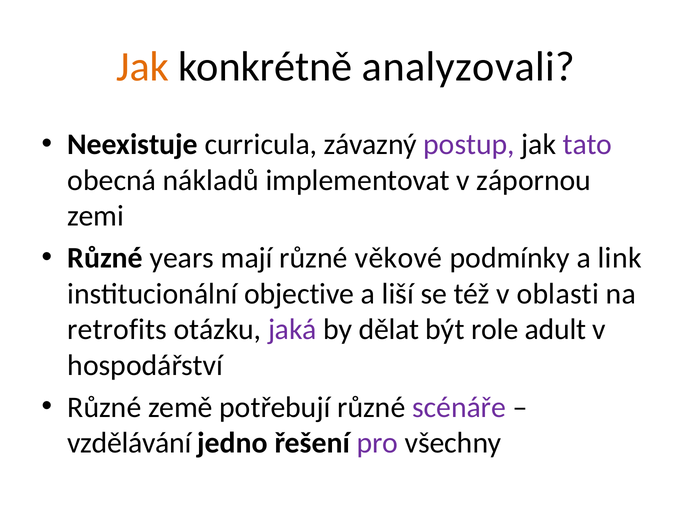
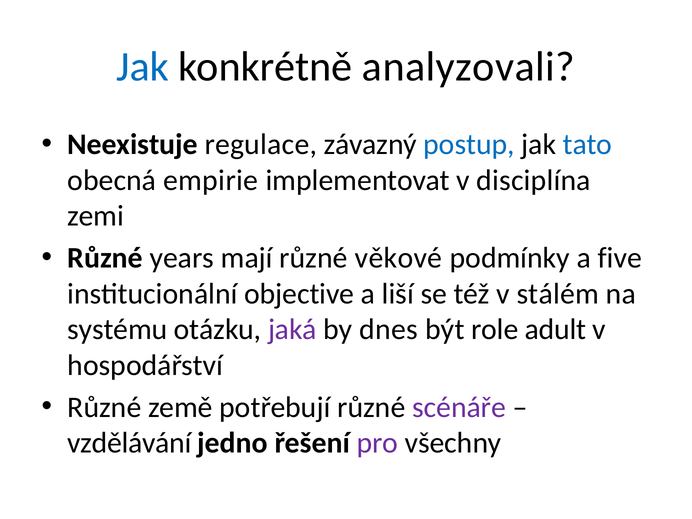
Jak colour: orange -> blue (143, 67)
curricula: curricula -> regulace (261, 145)
postup colour: purple -> blue (469, 145)
tato colour: purple -> blue (587, 145)
nákladů: nákladů -> empirie (211, 180)
zápornou: zápornou -> disciplína (534, 180)
link: link -> five (620, 258)
oblasti: oblasti -> stálém (558, 294)
retrofits: retrofits -> systému (117, 330)
dělat: dělat -> dnes (389, 330)
